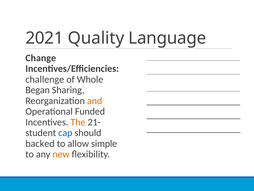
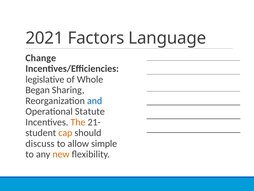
Quality: Quality -> Factors (96, 38)
challenge: challenge -> legislative (45, 79)
and colour: orange -> blue (95, 100)
Funded: Funded -> Statute (90, 111)
cap colour: blue -> orange (65, 133)
backed: backed -> discuss (40, 143)
